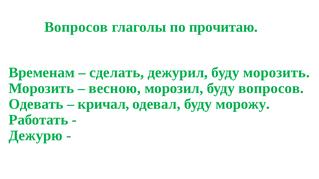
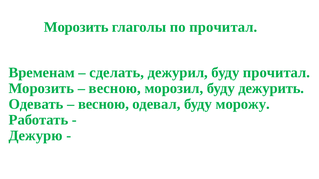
Вопросов: Вопросов -> Морозить (76, 27)
по прочитаю: прочитаю -> прочитал (223, 27)
буду морозить: морозить -> прочитал (276, 73)
буду вопросов: вопросов -> дежурить (271, 88)
кричал: кричал -> весною (103, 104)
